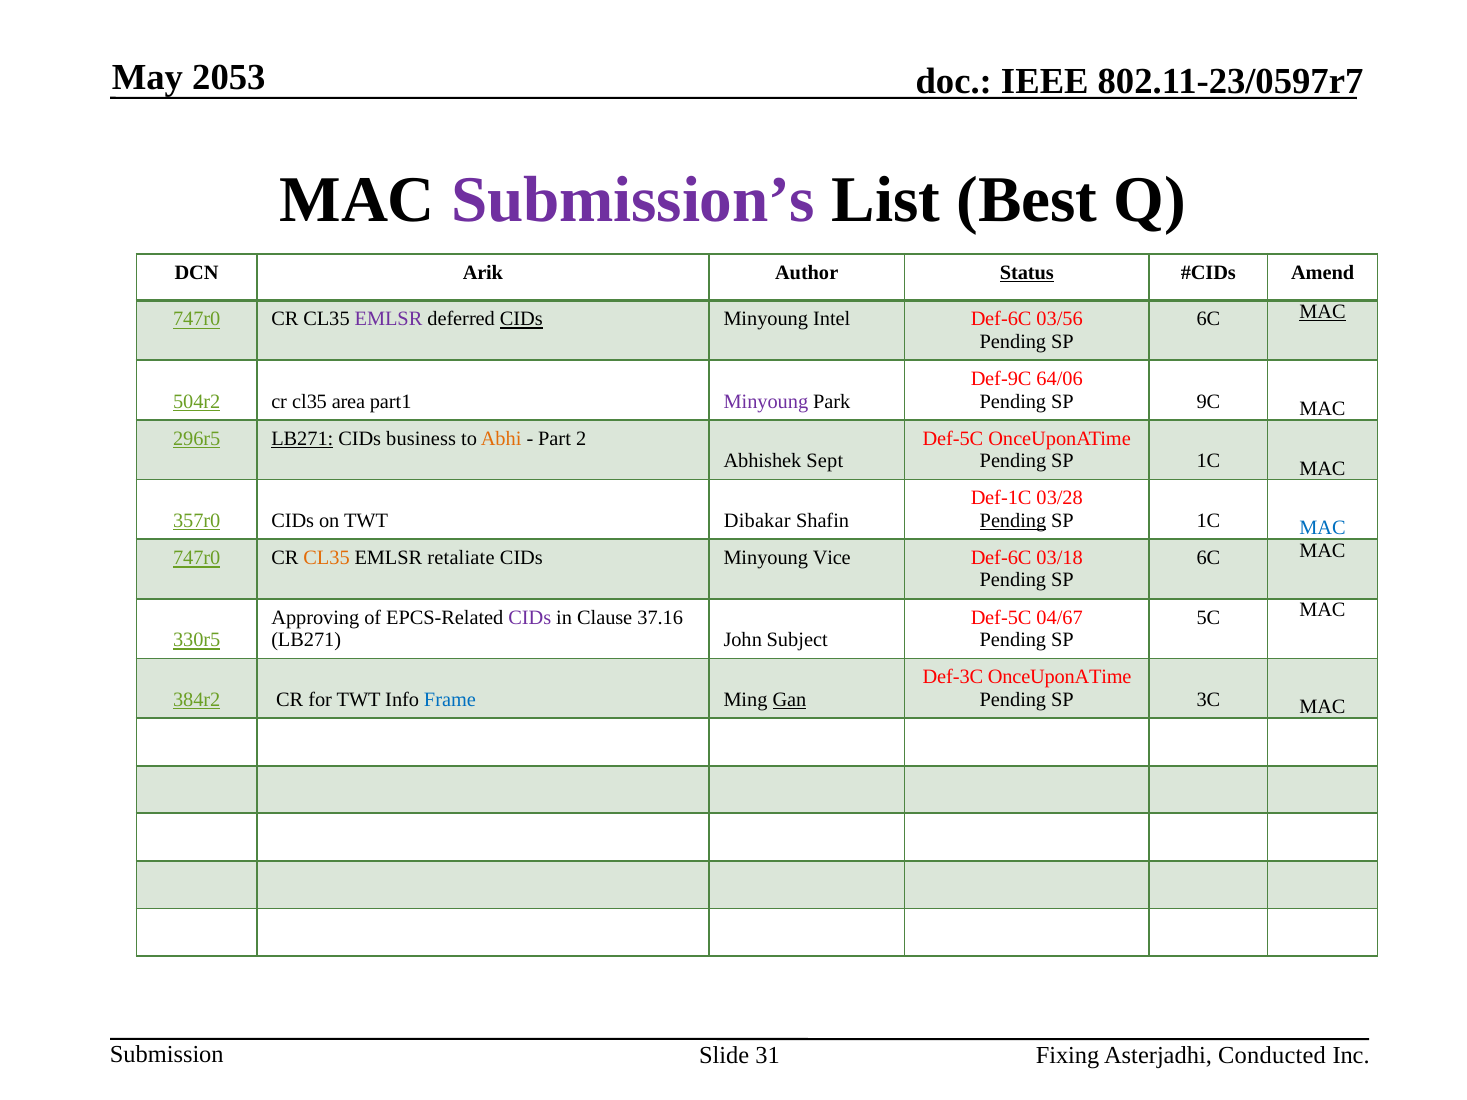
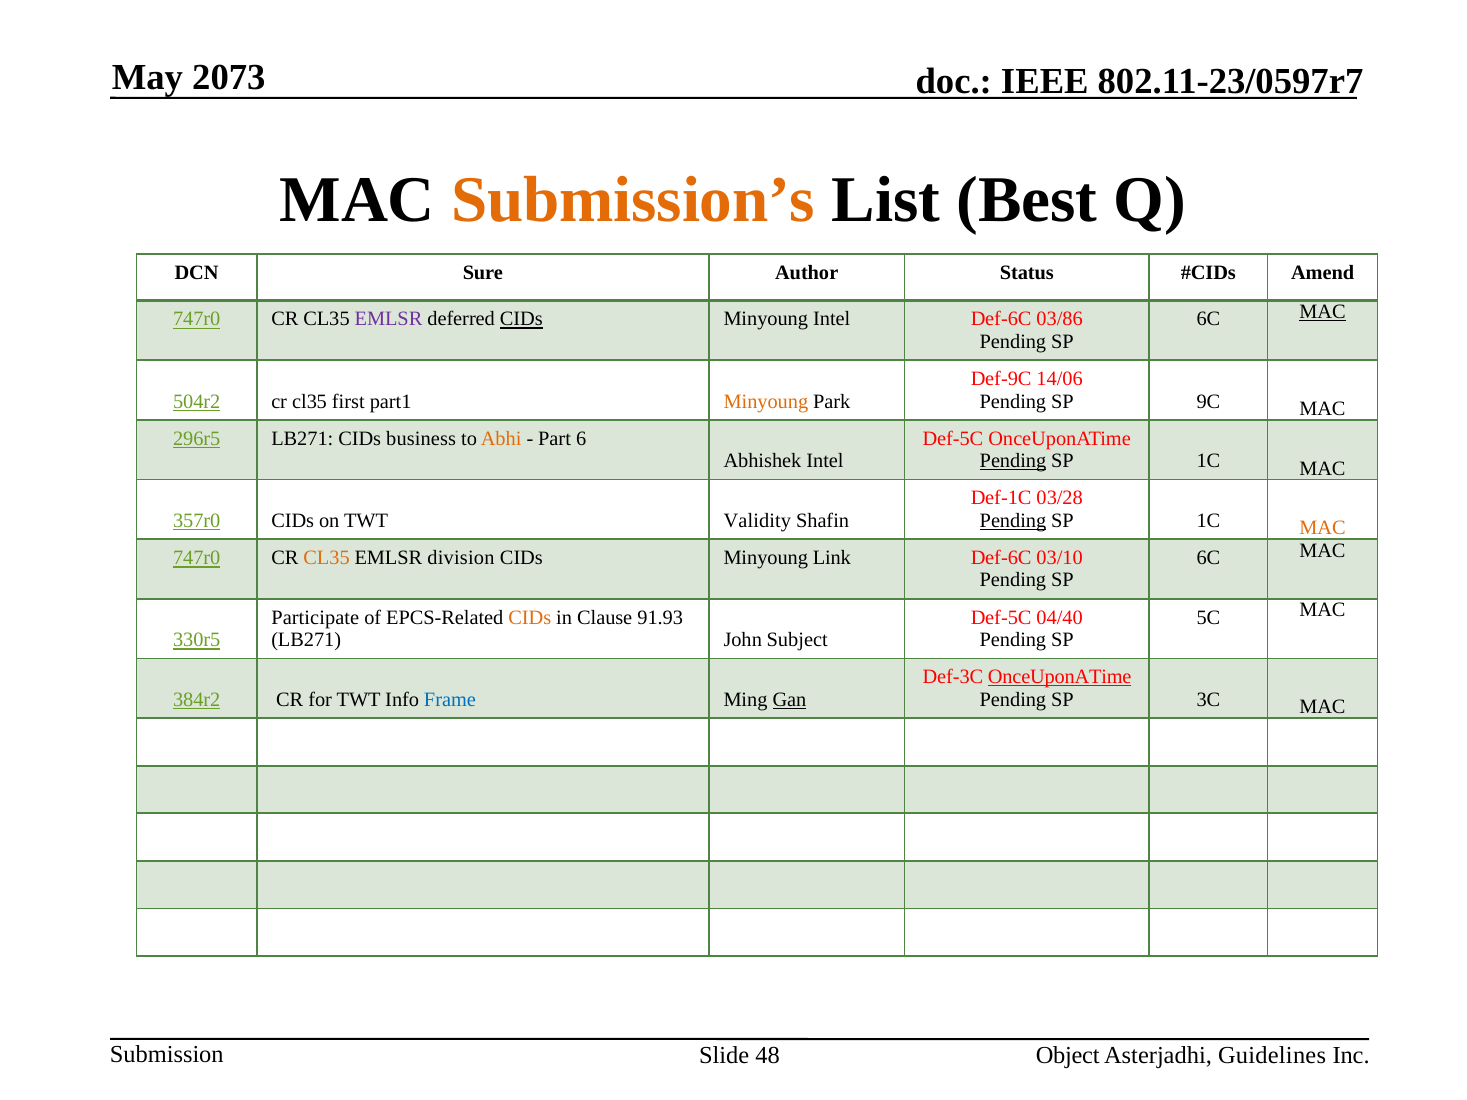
2053: 2053 -> 2073 (229, 78)
Submission’s colour: purple -> orange (633, 200)
Arik: Arik -> Sure (483, 273)
Status underline: present -> none (1027, 273)
03/56: 03/56 -> 03/86 (1060, 319)
64/06: 64/06 -> 14/06 (1060, 379)
area: area -> first (348, 401)
Minyoung colour: purple -> orange (766, 401)
LB271 underline: present -> none (302, 439)
2: 2 -> 6 (581, 439)
Abhishek Sept: Sept -> Intel (825, 461)
Pending underline: none -> present (1013, 461)
Dibakar: Dibakar -> Validity (757, 521)
MAC colour: blue -> orange (1323, 528)
retaliate: retaliate -> division (461, 558)
Vice: Vice -> Link (832, 558)
03/18: 03/18 -> 03/10 (1060, 558)
Approving: Approving -> Participate (315, 618)
CIDs colour: purple -> orange (530, 618)
37.16: 37.16 -> 91.93 (660, 618)
04/67: 04/67 -> 04/40 (1060, 618)
OnceUponATime underline: none -> present (1060, 677)
31: 31 -> 48 (768, 1055)
Fixing: Fixing -> Object (1068, 1055)
Conducted: Conducted -> Guidelines (1272, 1055)
